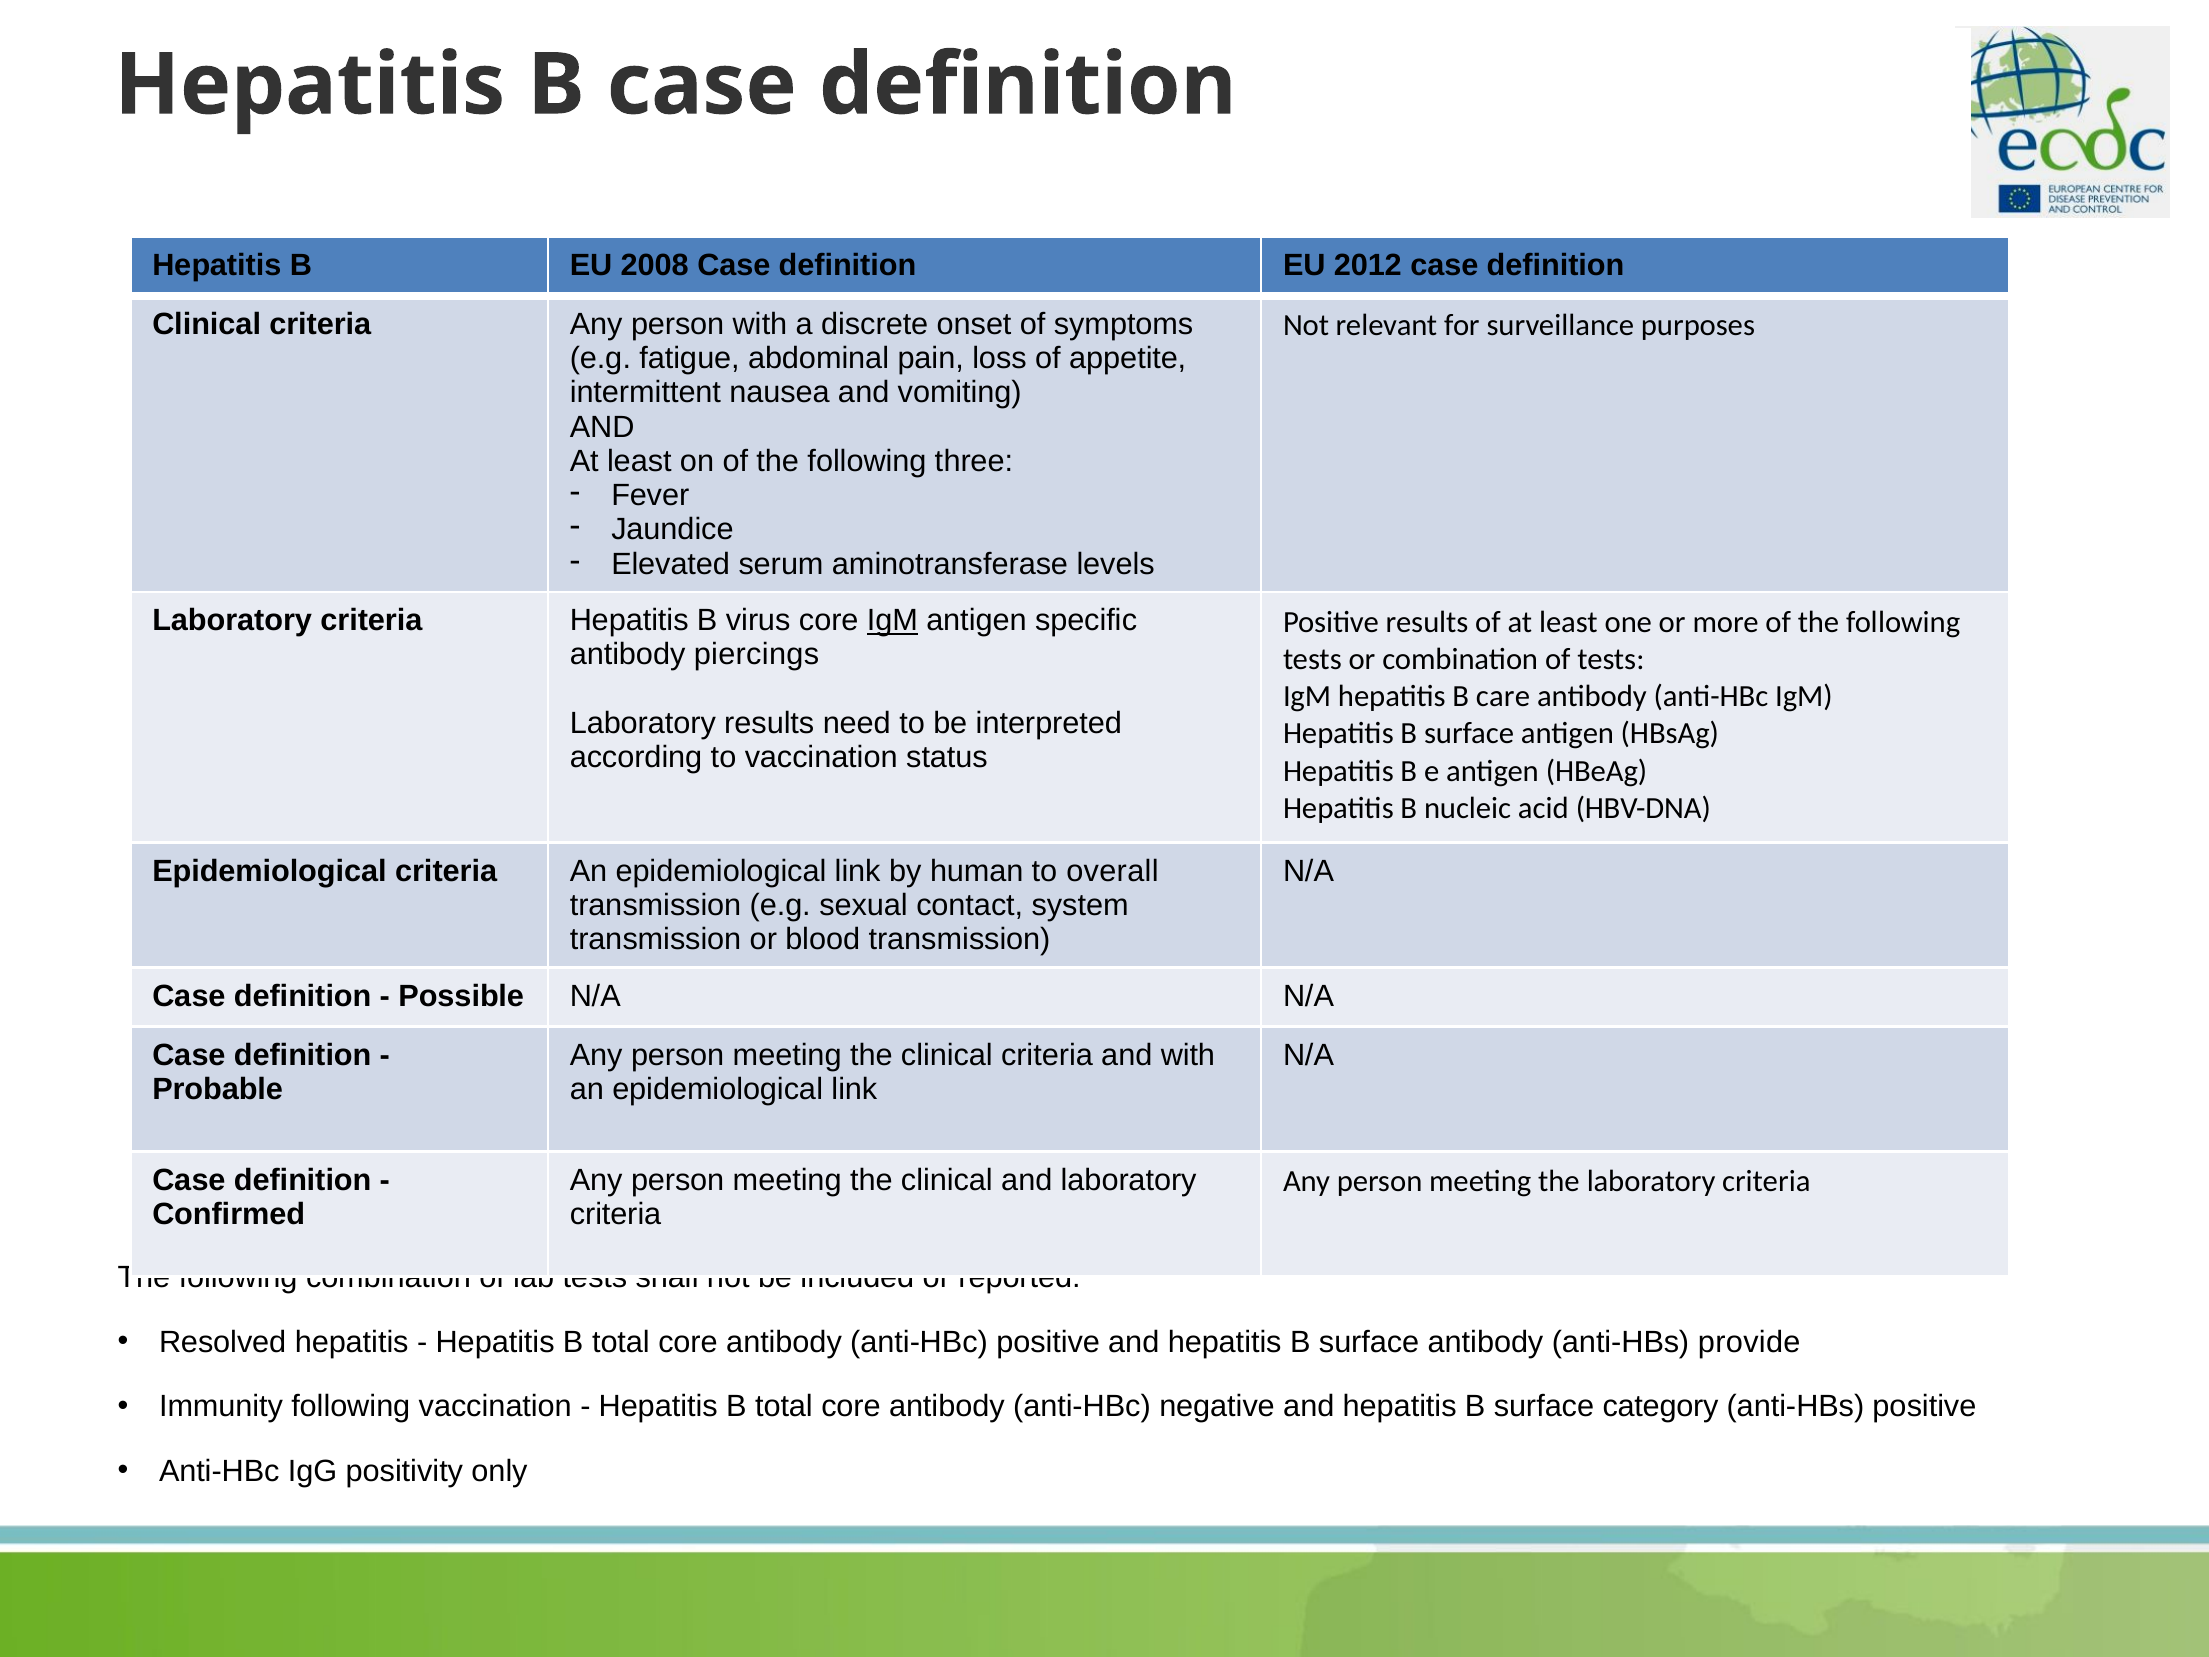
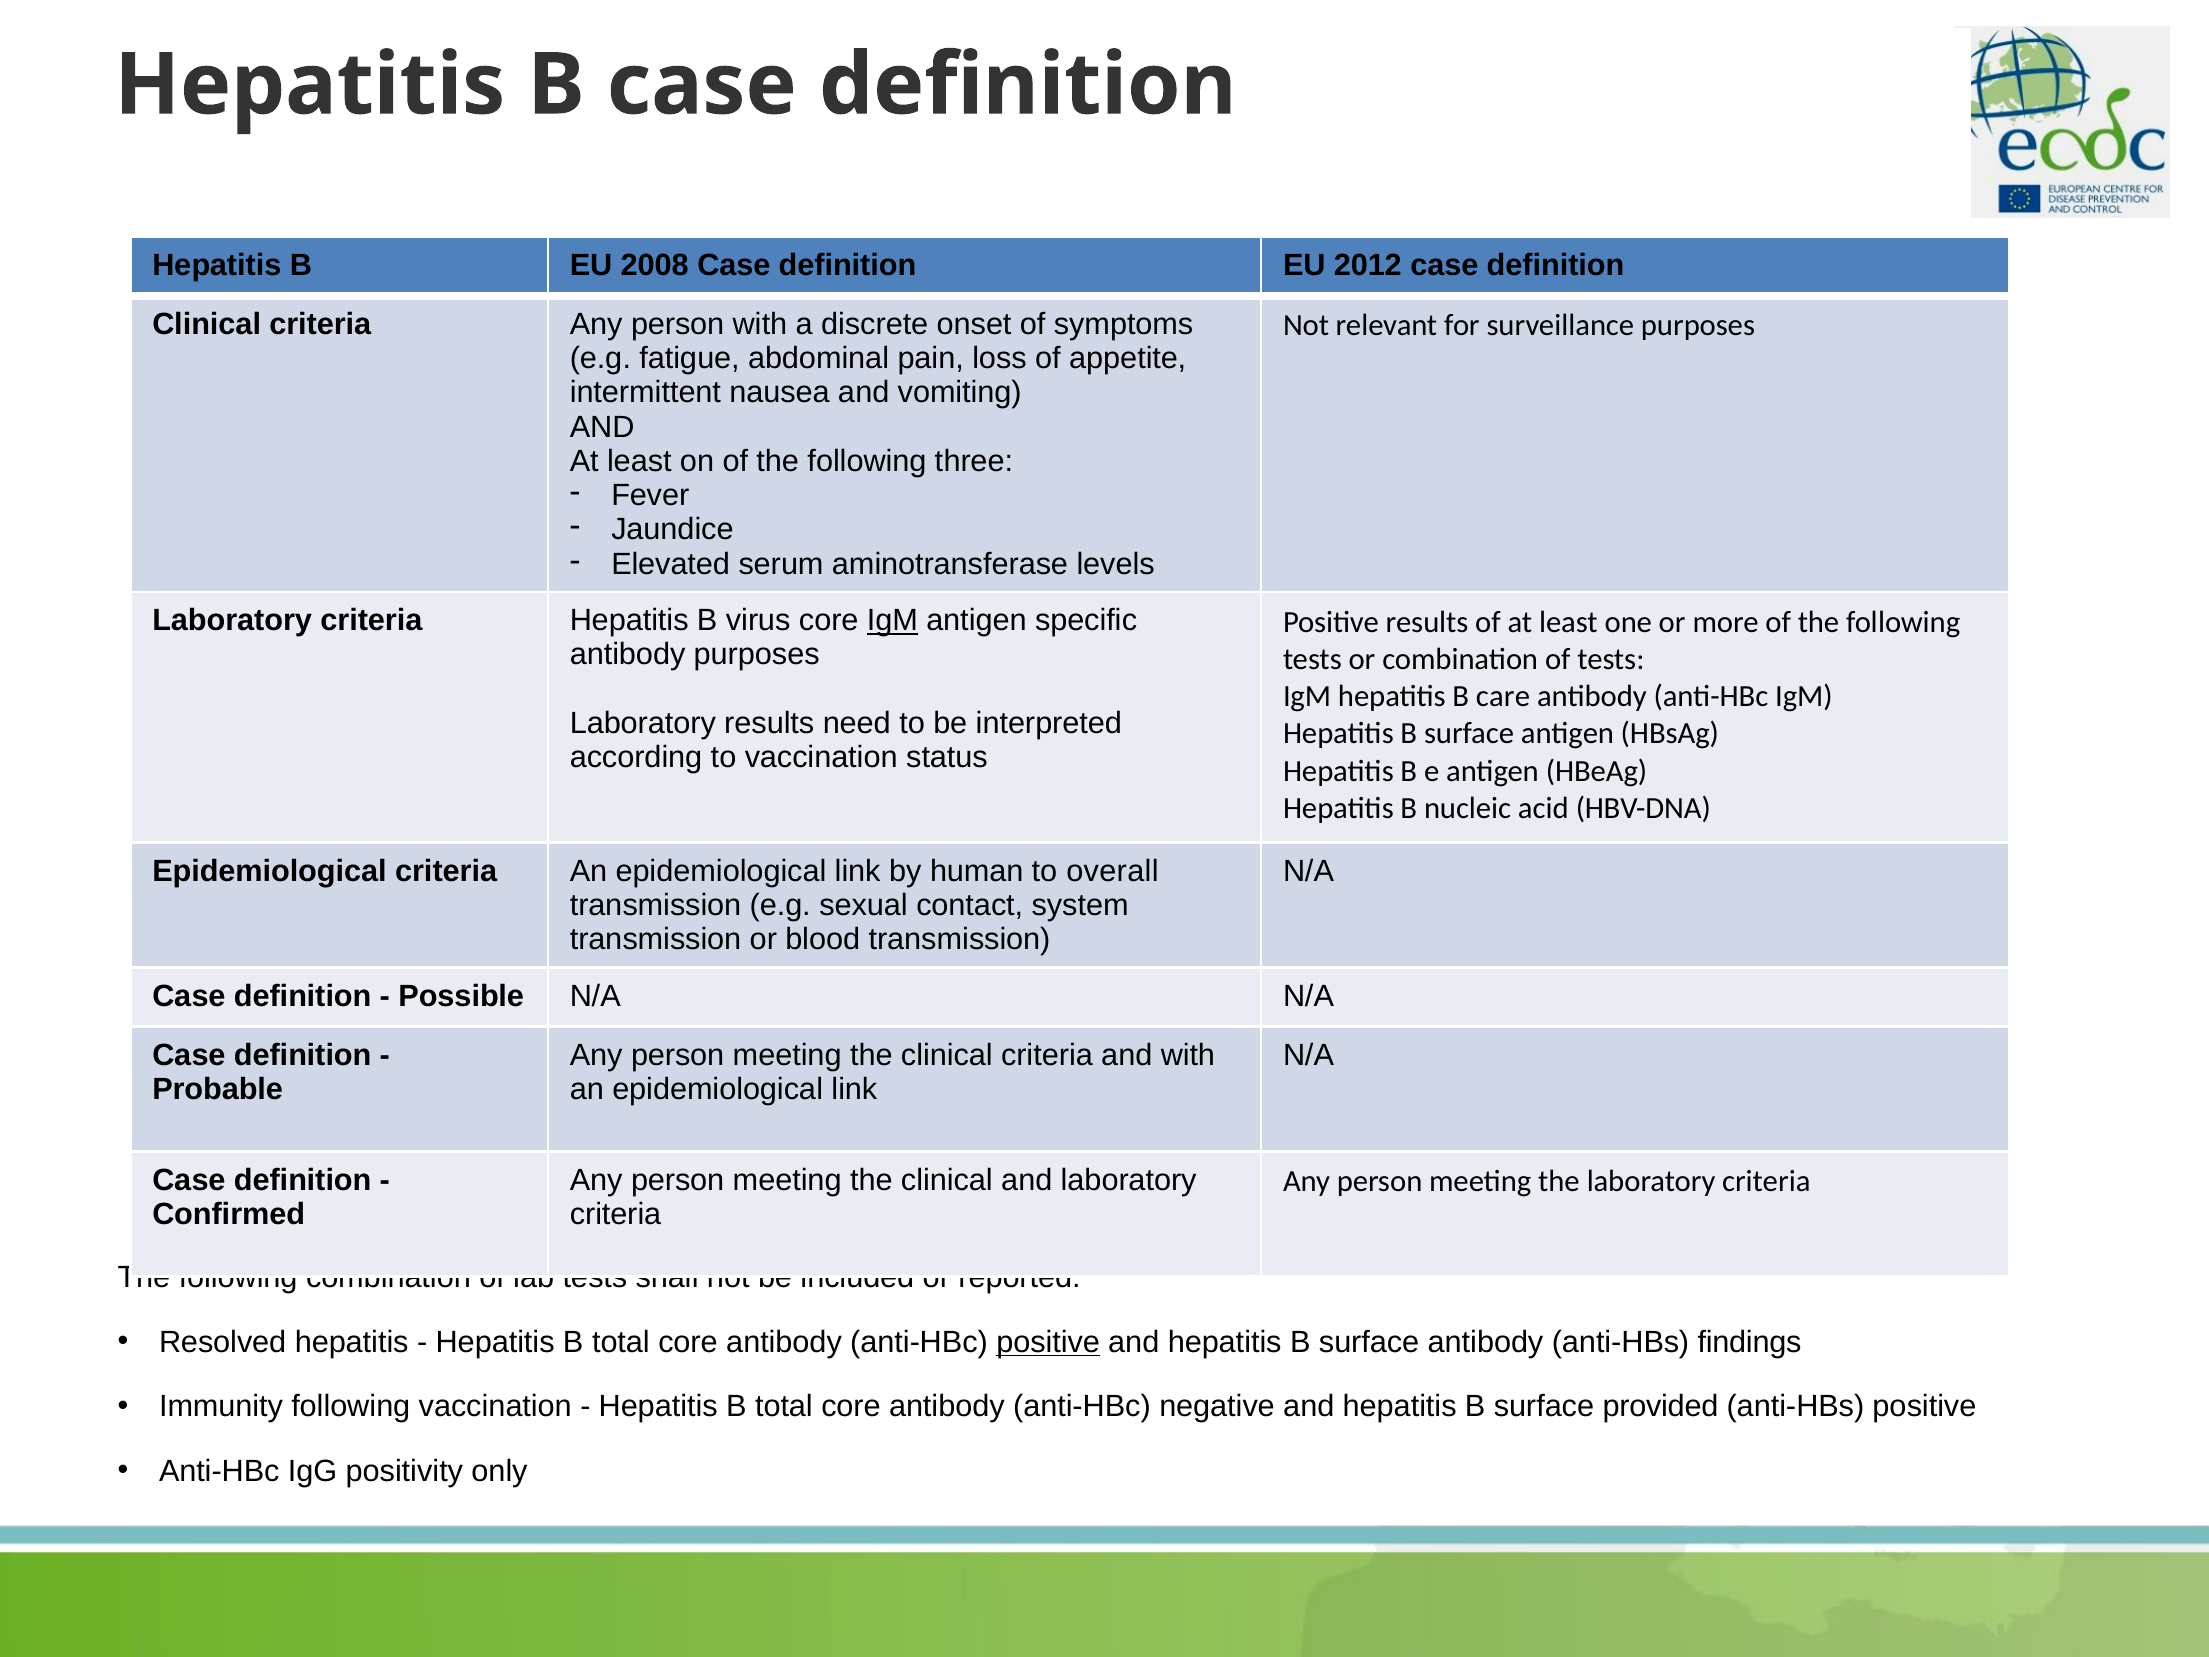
antibody piercings: piercings -> purposes (757, 655)
positive underline: none -> present (1048, 1342)
provide: provide -> findings (1750, 1342)
category: category -> provided (1661, 1407)
